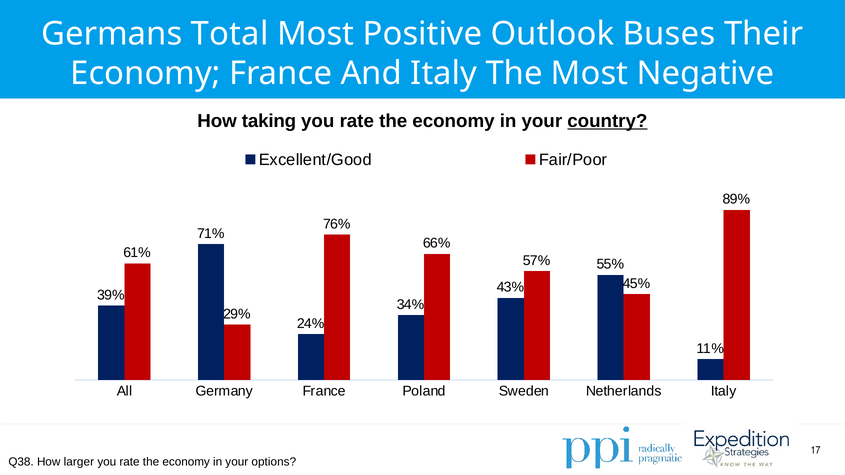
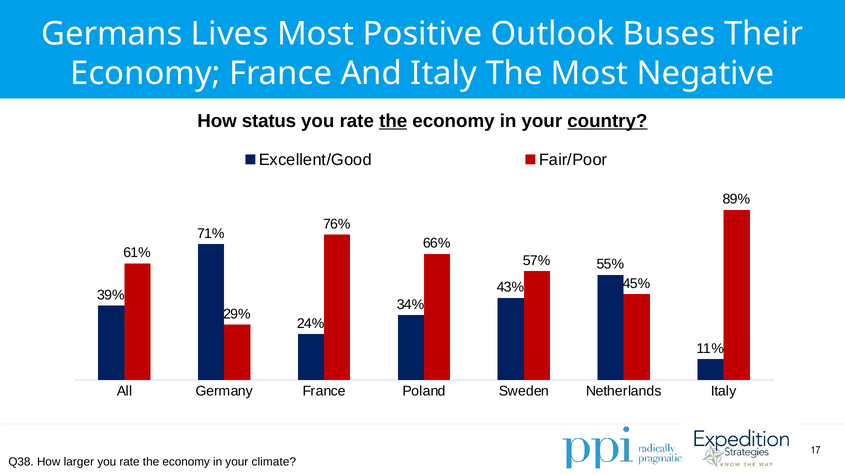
Total: Total -> Lives (230, 34)
taking: taking -> status (269, 121)
the underline: none -> present (393, 121)
options: options -> climate (274, 462)
